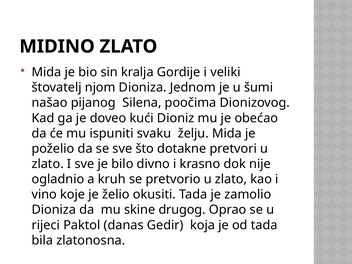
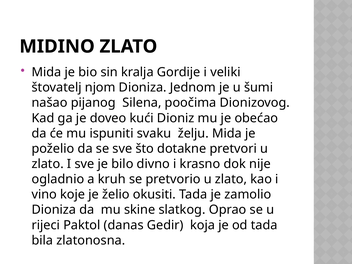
drugog: drugog -> slatkog (182, 210)
